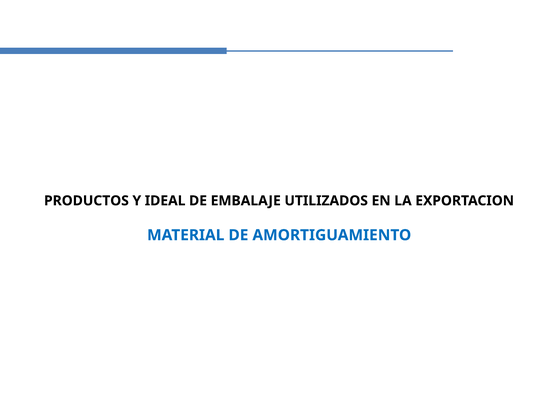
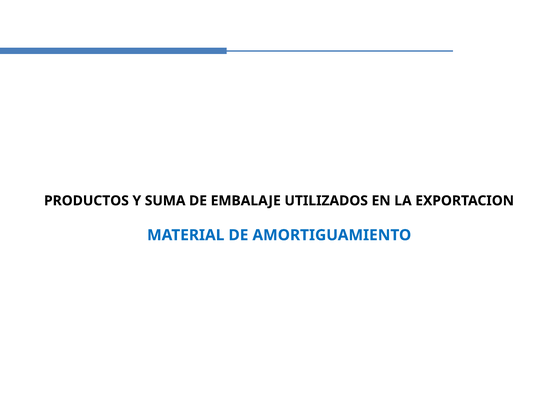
IDEAL: IDEAL -> SUMA (165, 201)
